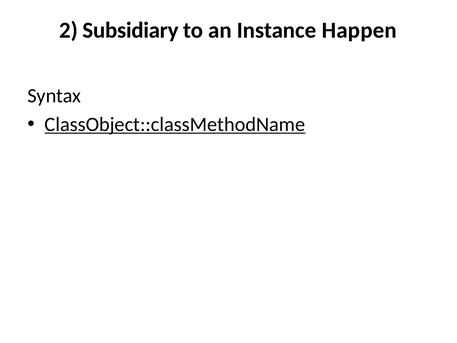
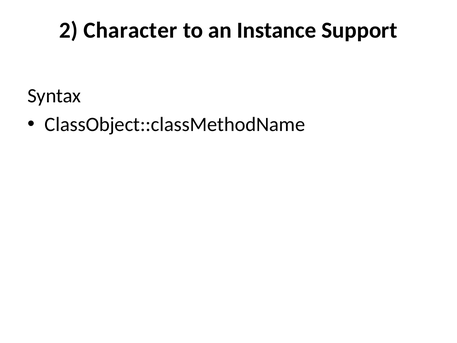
Subsidiary: Subsidiary -> Character (130, 30)
Happen: Happen -> Support (359, 30)
ClassObject::classMethodName underline: present -> none (175, 124)
